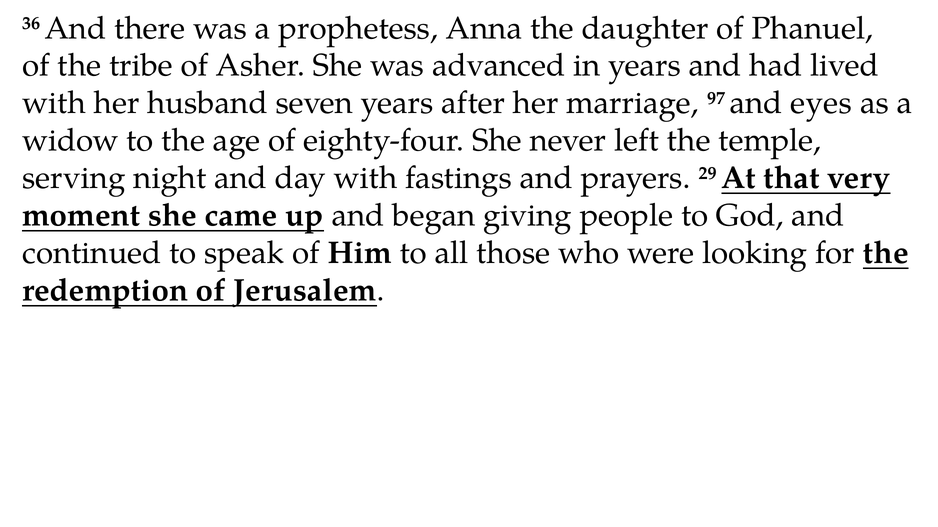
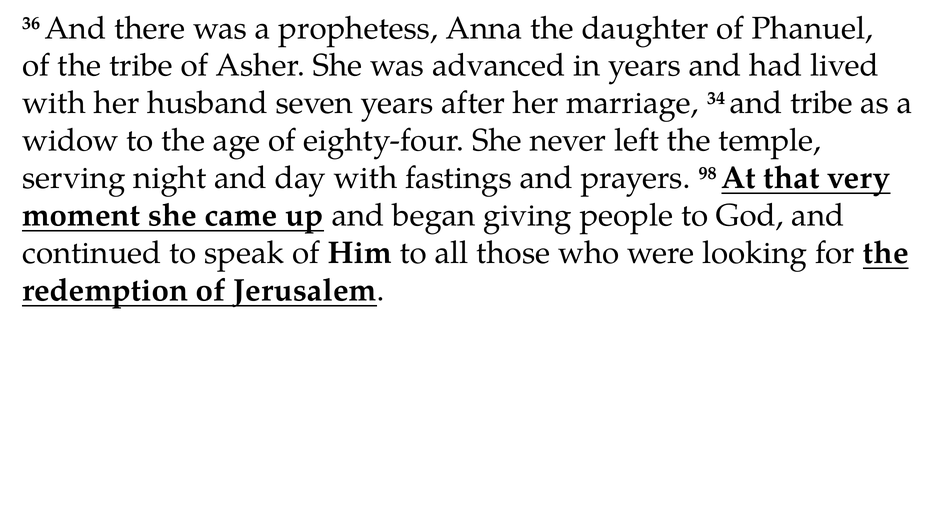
97: 97 -> 34 (716, 98)
and eyes: eyes -> tribe (821, 103)
29: 29 -> 98 (708, 173)
